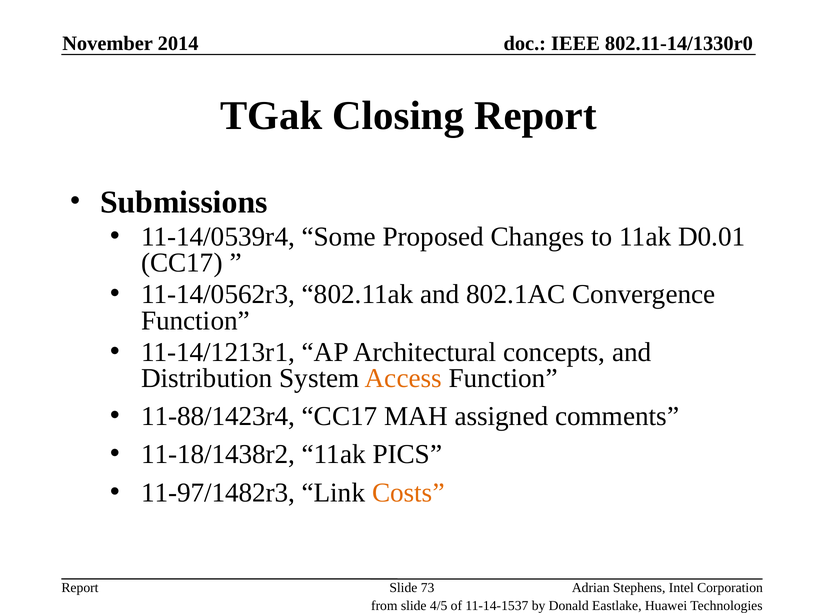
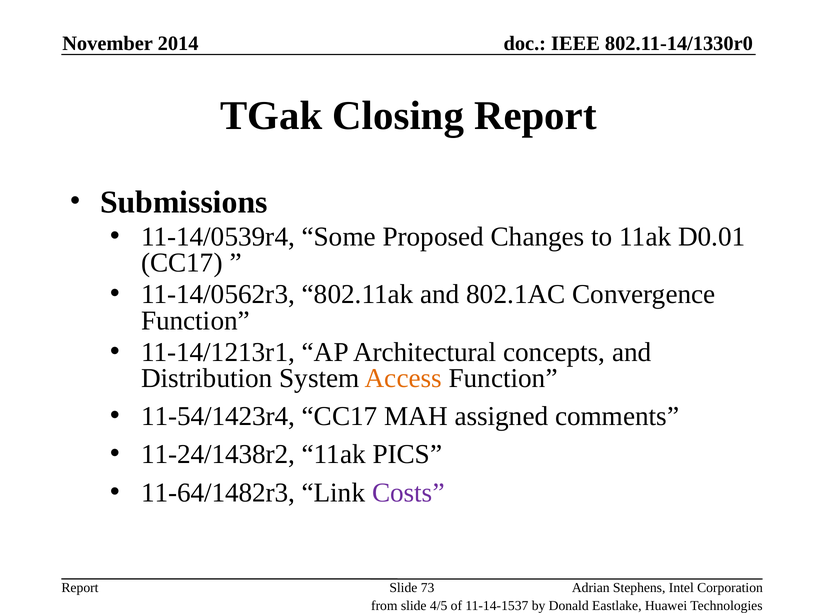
11-88/1423r4: 11-88/1423r4 -> 11-54/1423r4 (218, 416)
11-18/1438r2: 11-18/1438r2 -> 11-24/1438r2 (218, 454)
11-97/1482r3: 11-97/1482r3 -> 11-64/1482r3 (218, 492)
Costs colour: orange -> purple (408, 492)
